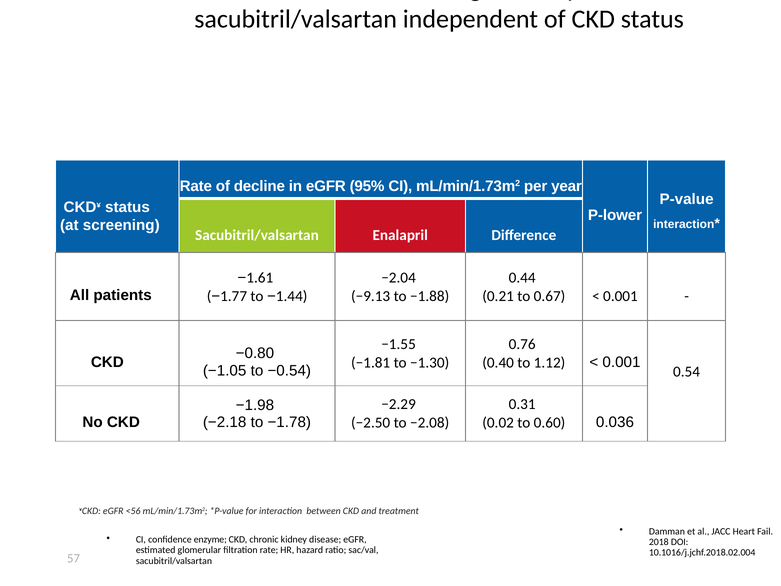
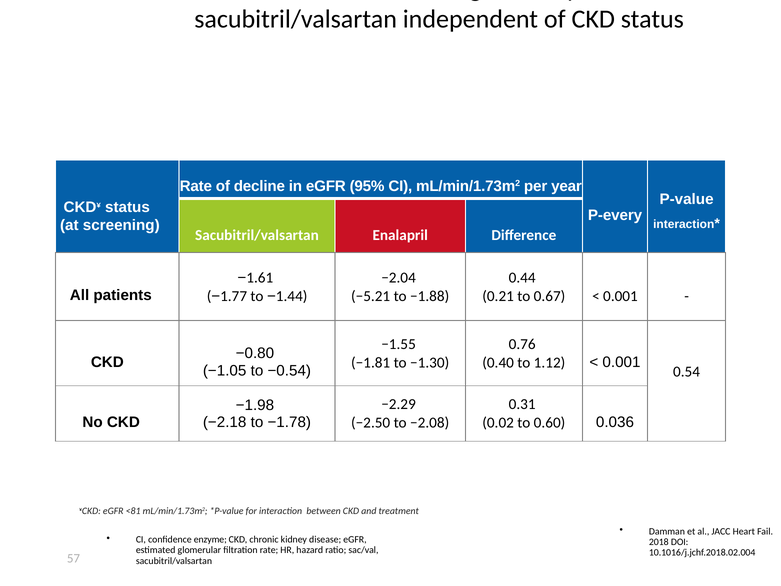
P-lower: P-lower -> P-every (615, 215)
−9.13: −9.13 -> −5.21 (371, 296)
<56: <56 -> <81 (133, 511)
